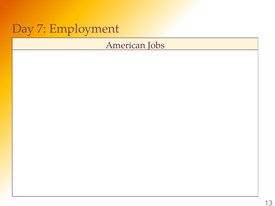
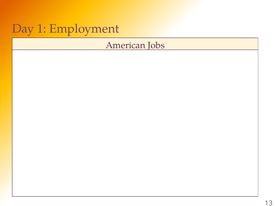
7: 7 -> 1 (42, 29)
